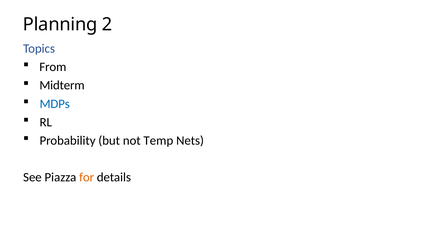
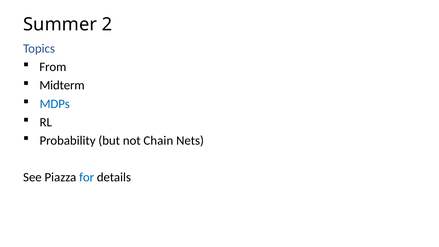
Planning: Planning -> Summer (60, 25)
Temp: Temp -> Chain (158, 141)
for colour: orange -> blue (87, 177)
